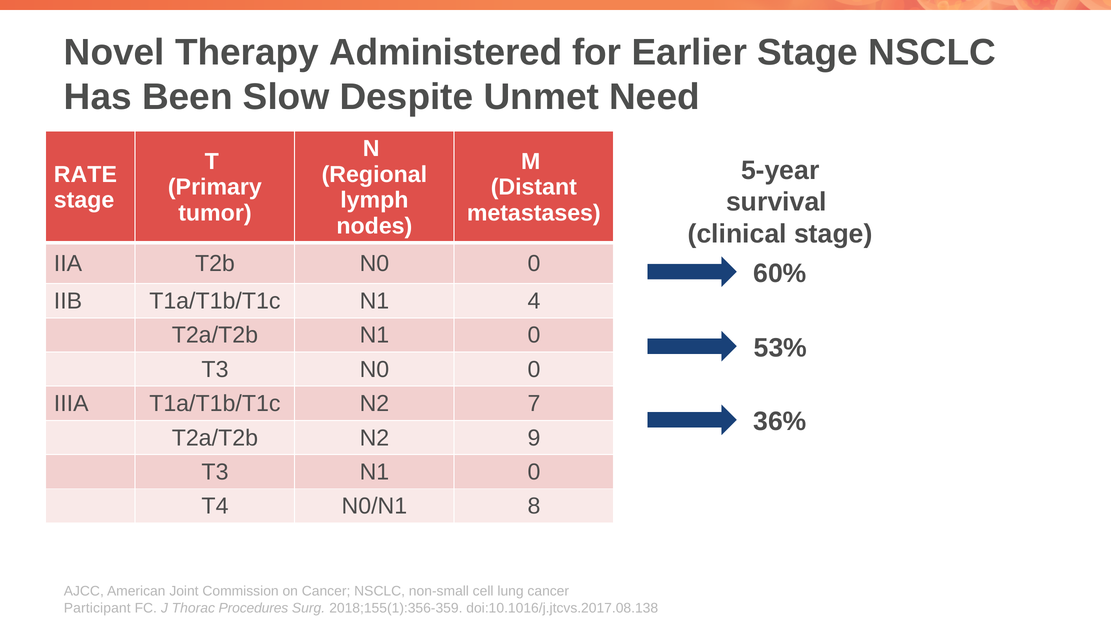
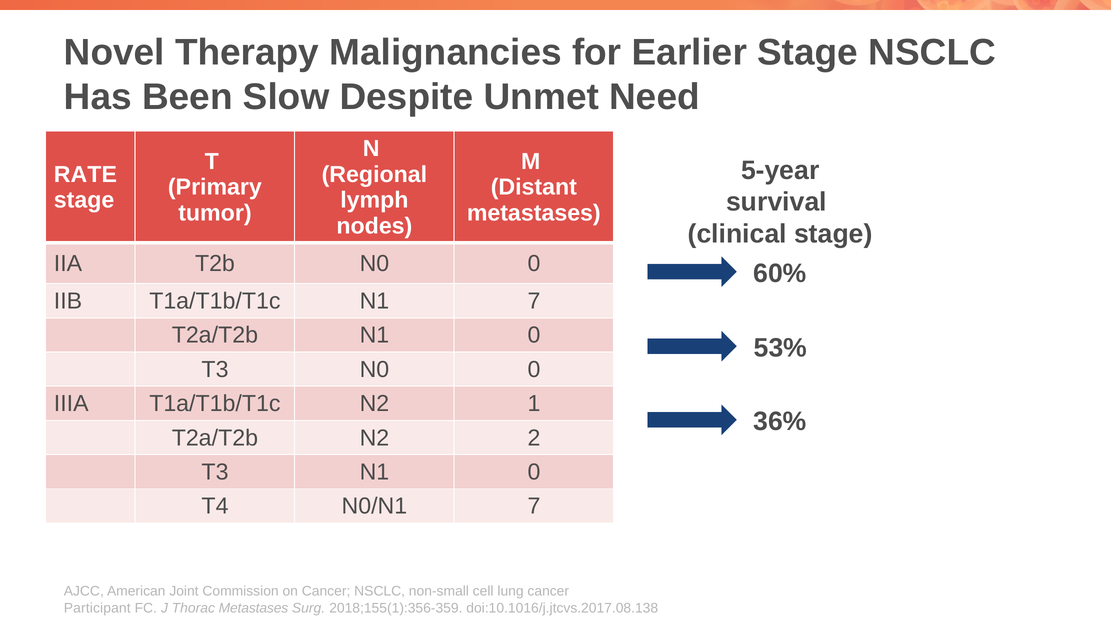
Administered: Administered -> Malignancies (446, 53)
N1 4: 4 -> 7 (534, 301)
7: 7 -> 1 (534, 404)
9: 9 -> 2 (534, 438)
N0/N1 8: 8 -> 7 (534, 506)
Thorac Procedures: Procedures -> Metastases (253, 608)
